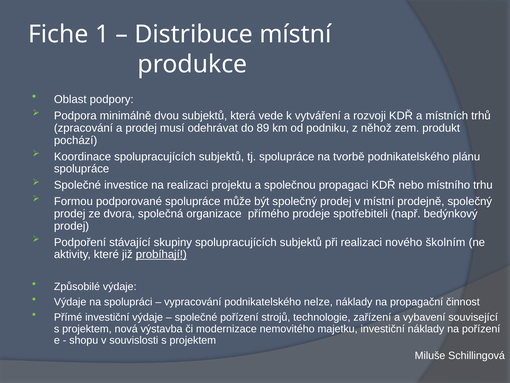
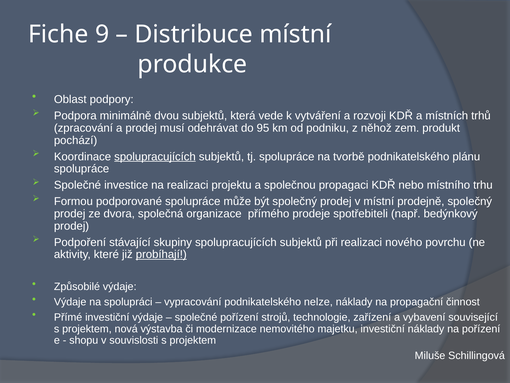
1: 1 -> 9 (102, 34)
89: 89 -> 95 (263, 128)
spolupracujících underline: none -> present (155, 156)
školním: školním -> povrchu (446, 242)
